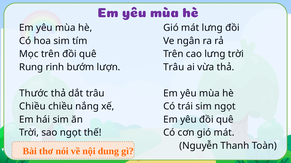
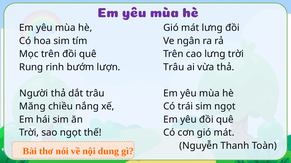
Thước: Thước -> Người (34, 94)
Chiều: Chiều -> Măng (32, 107)
